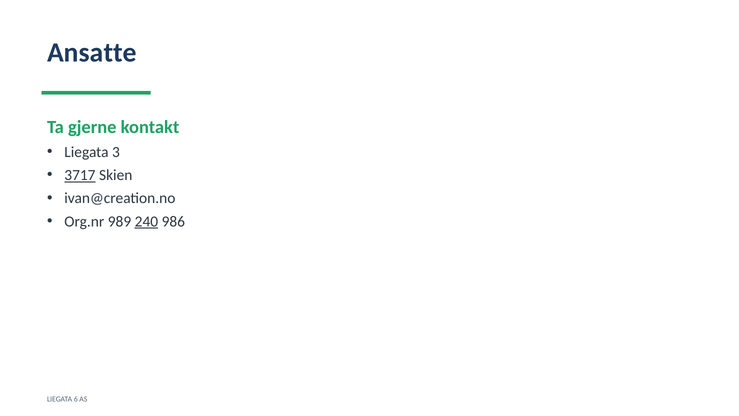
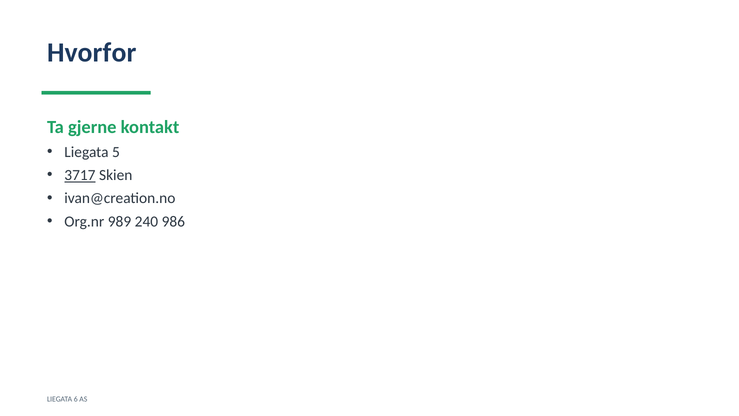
Ansatte: Ansatte -> Hvorfor (92, 53)
3: 3 -> 5 (116, 152)
240 underline: present -> none (146, 221)
